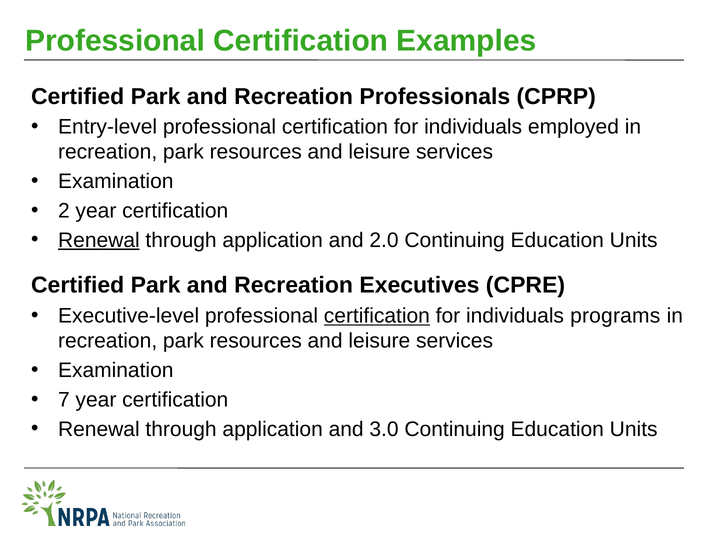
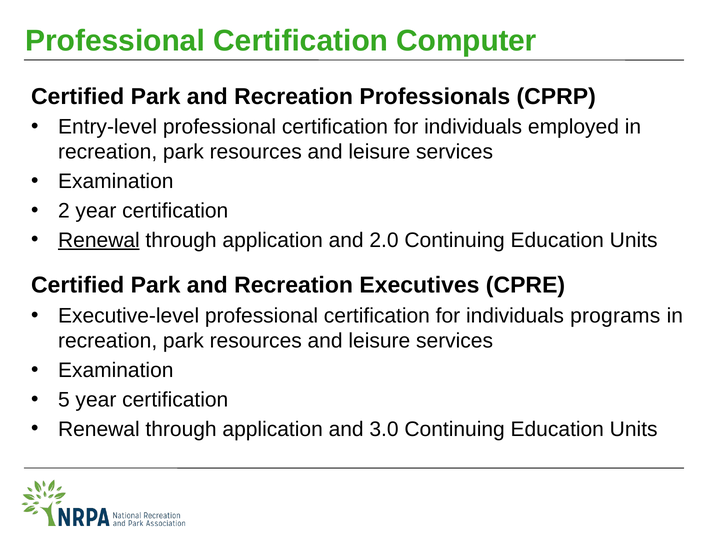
Examples: Examples -> Computer (467, 41)
certification underline: present -> none (377, 316)
7: 7 -> 5 (64, 400)
